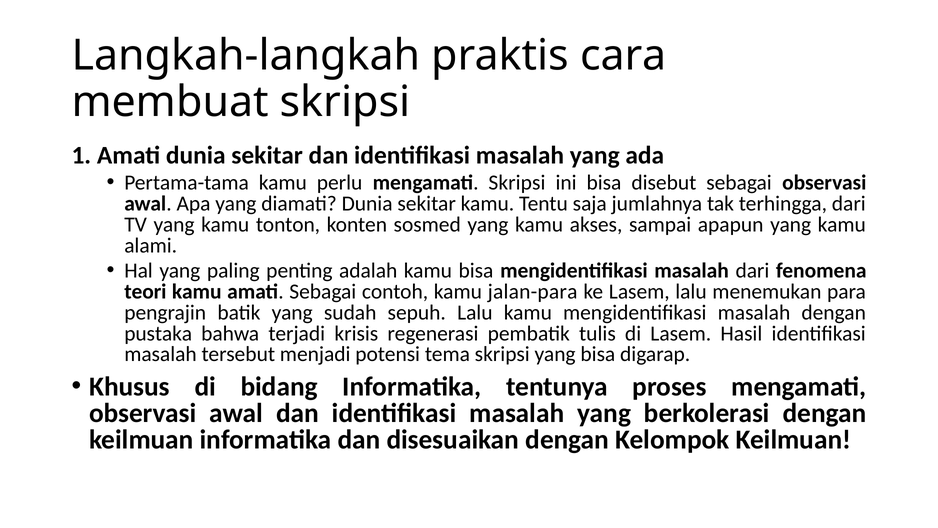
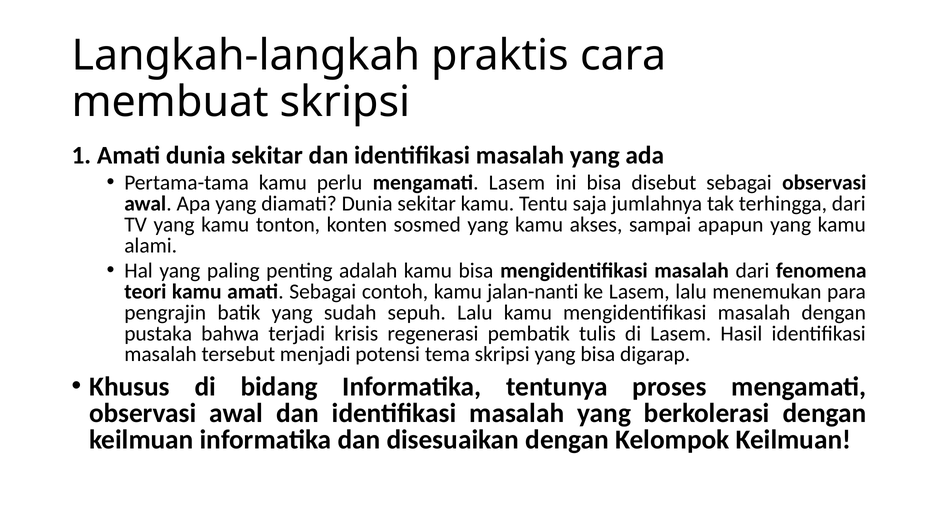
mengamati Skripsi: Skripsi -> Lasem (517, 183)
jalan-para: jalan-para -> jalan-nanti (533, 291)
